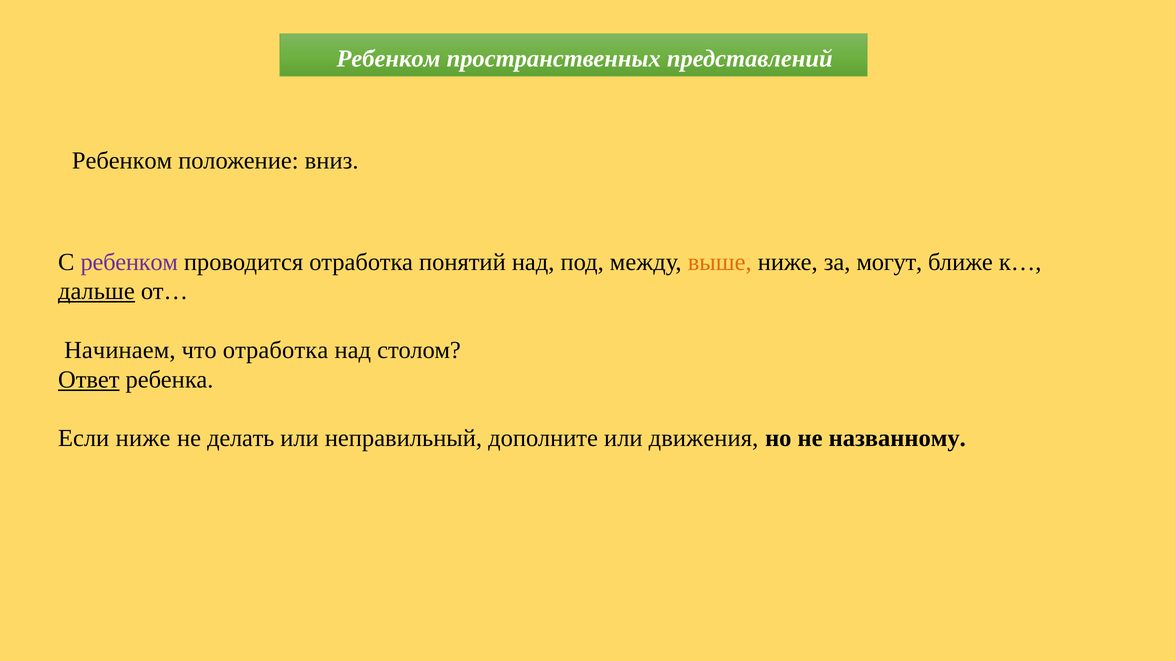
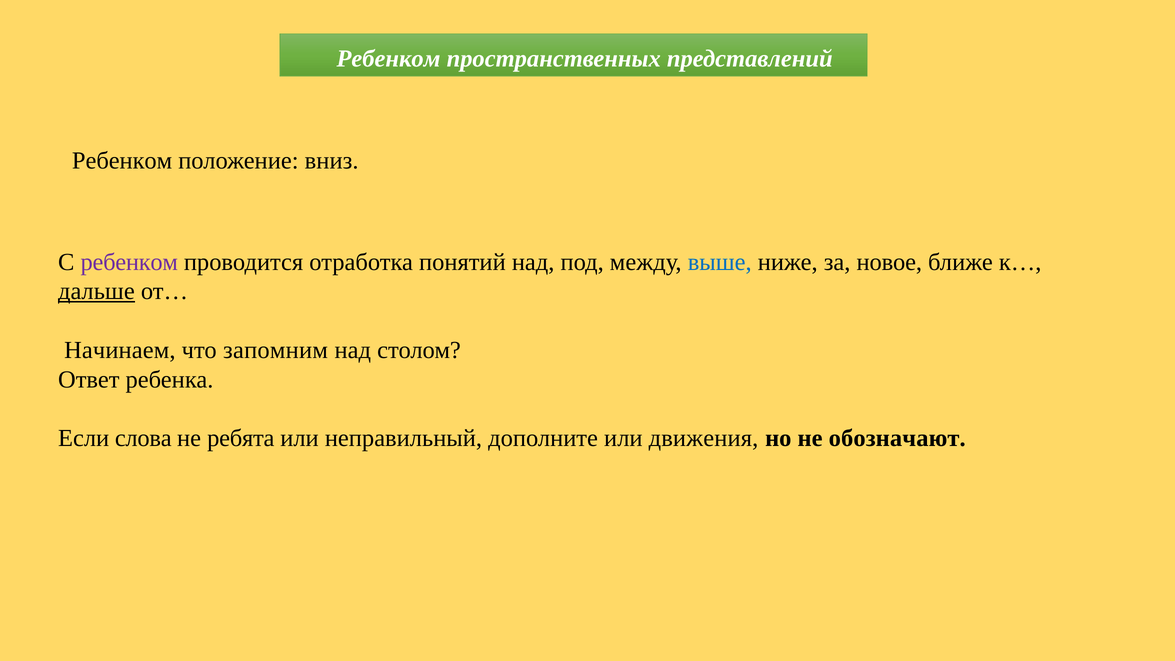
выше colour: orange -> blue (720, 262)
могут: могут -> новое (889, 262)
что отработка: отработка -> запомним (275, 350)
Ответ underline: present -> none (89, 379)
Если ниже: ниже -> слова (143, 438)
делать: делать -> ребята (241, 438)
названному: названному -> обозначают (897, 438)
